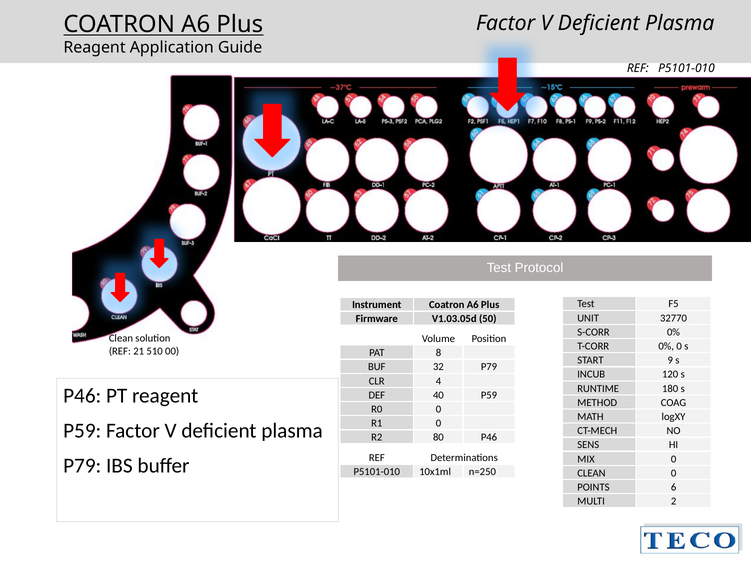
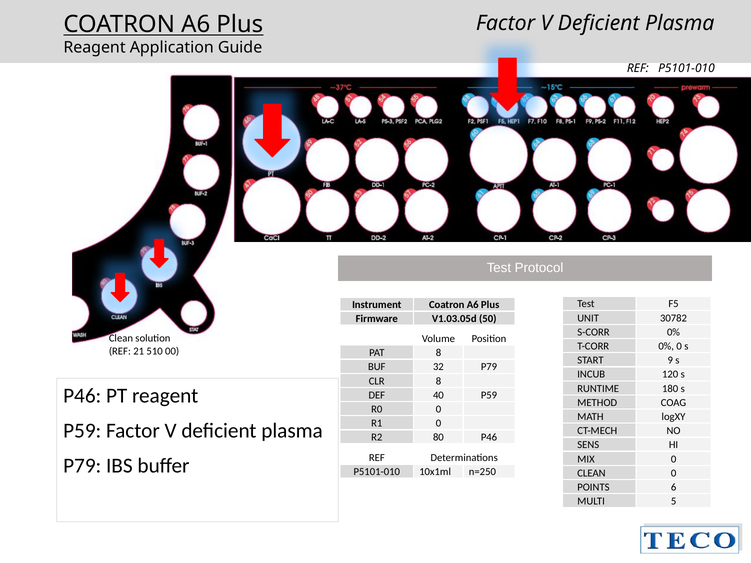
32770: 32770 -> 30782 (673, 318)
CLR 4: 4 -> 8 (438, 381)
2: 2 -> 5 (674, 502)
